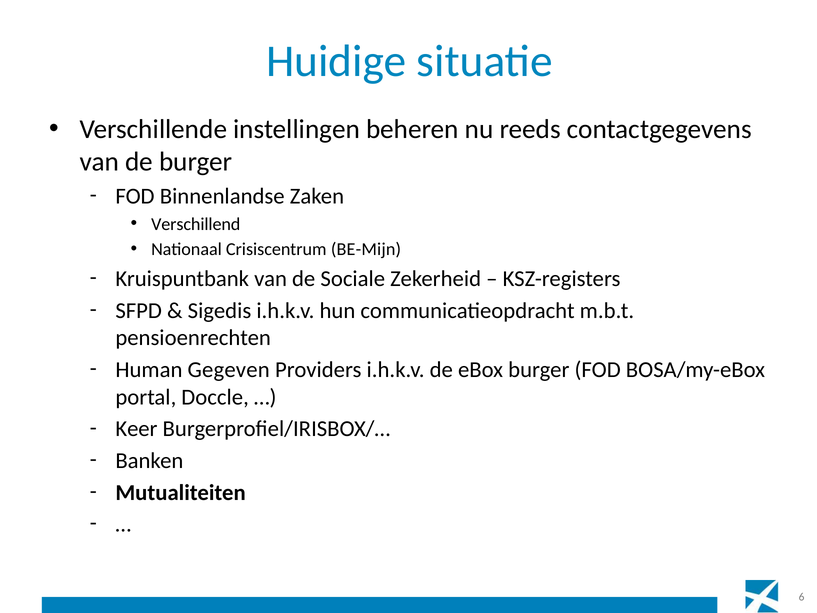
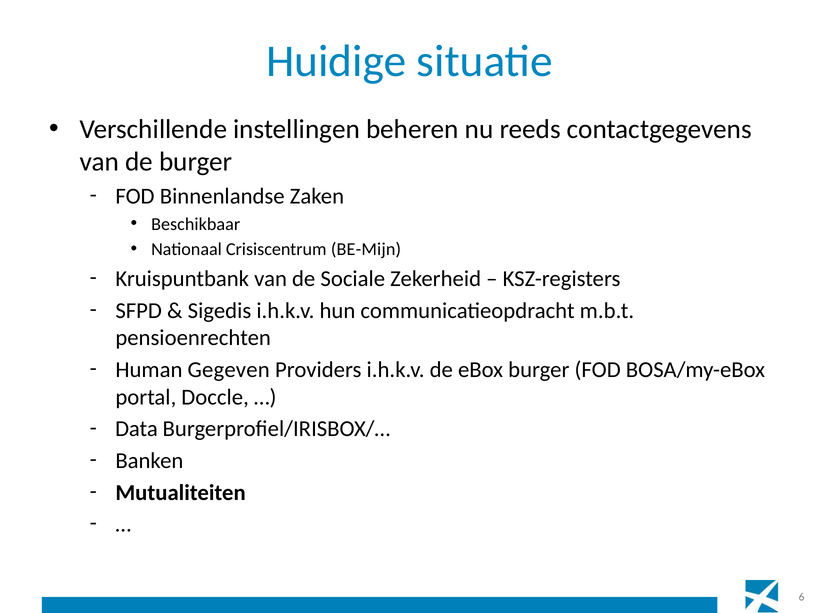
Verschillend: Verschillend -> Beschikbaar (196, 224)
Keer: Keer -> Data (137, 429)
